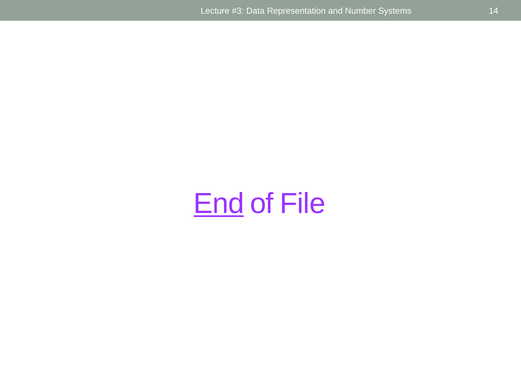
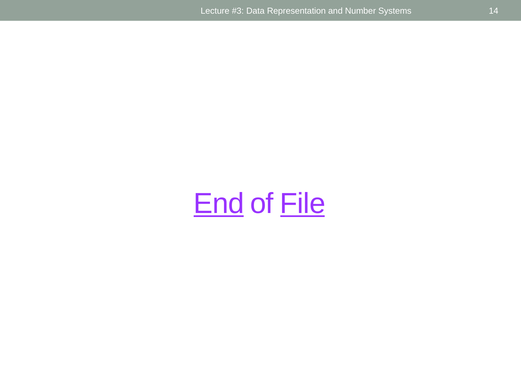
File underline: none -> present (303, 203)
